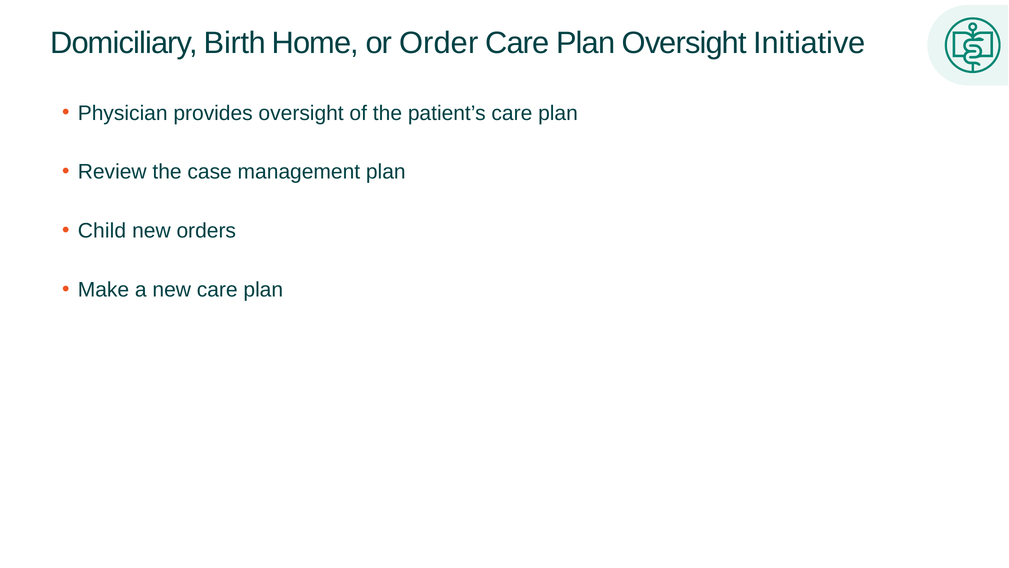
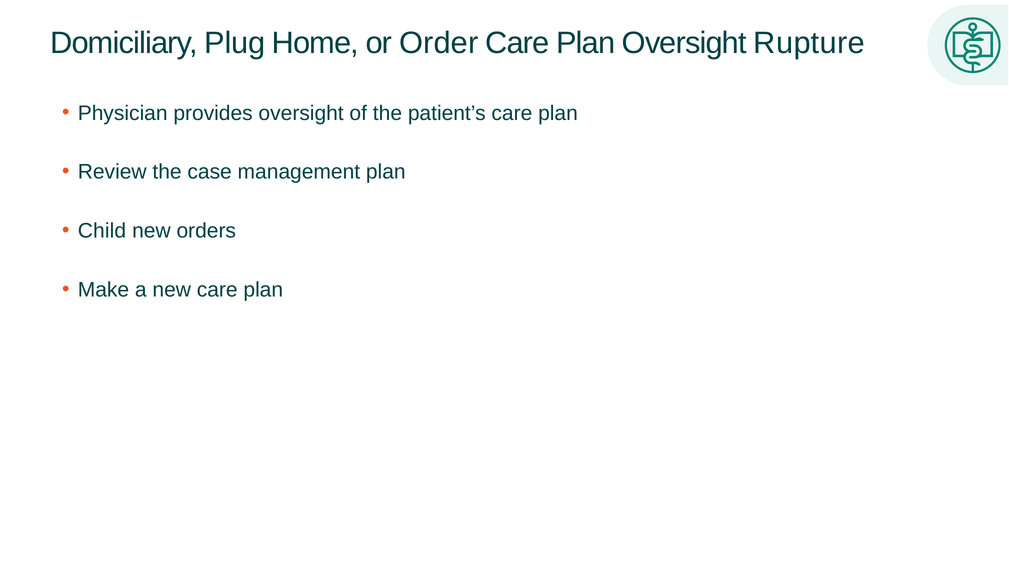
Birth: Birth -> Plug (235, 43)
Initiative: Initiative -> Rupture (809, 43)
